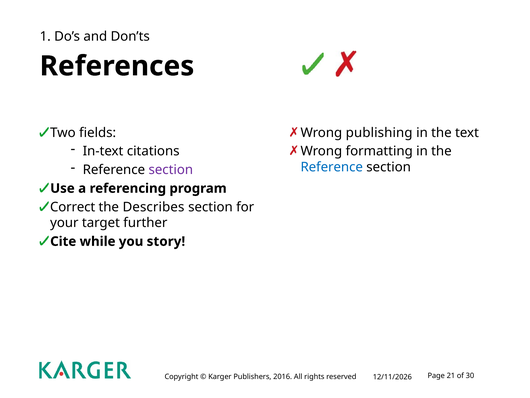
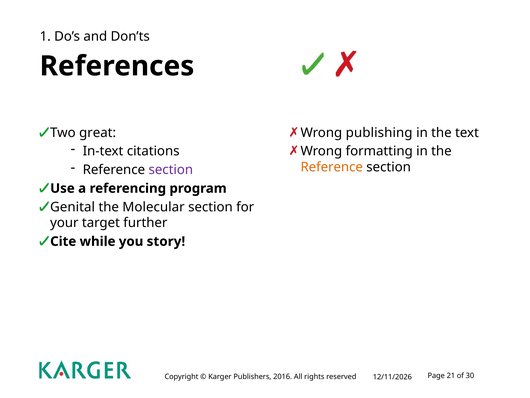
fields: fields -> great (98, 133)
Reference colour: blue -> orange (332, 167)
Correct: Correct -> Genital (73, 207)
Describes: Describes -> Molecular (154, 207)
